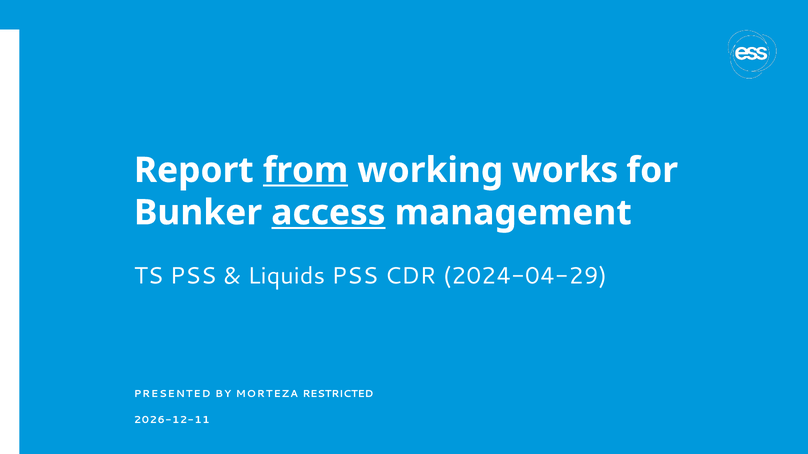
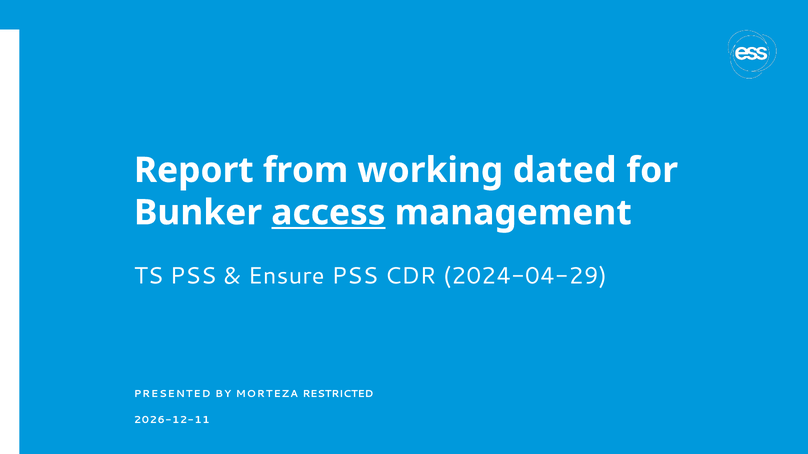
from underline: present -> none (306, 170)
works: works -> dated (565, 170)
Liquids: Liquids -> Ensure (286, 276)
